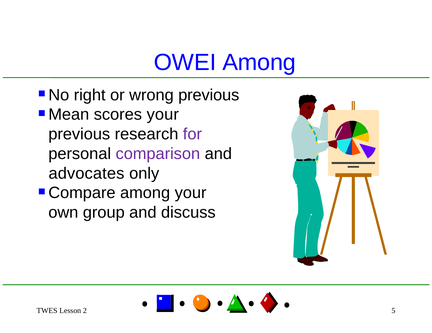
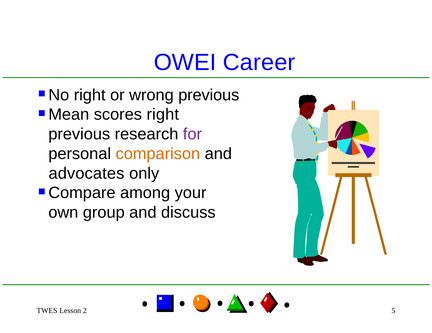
OWEI Among: Among -> Career (259, 63)
scores your: your -> right (163, 115)
comparison colour: purple -> orange (158, 154)
